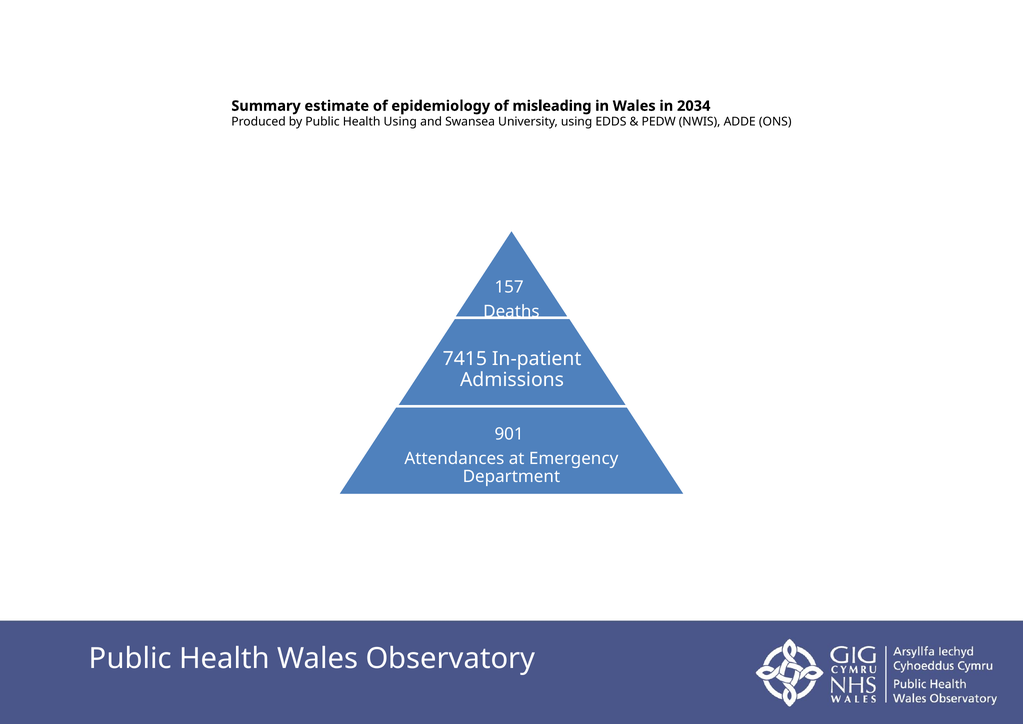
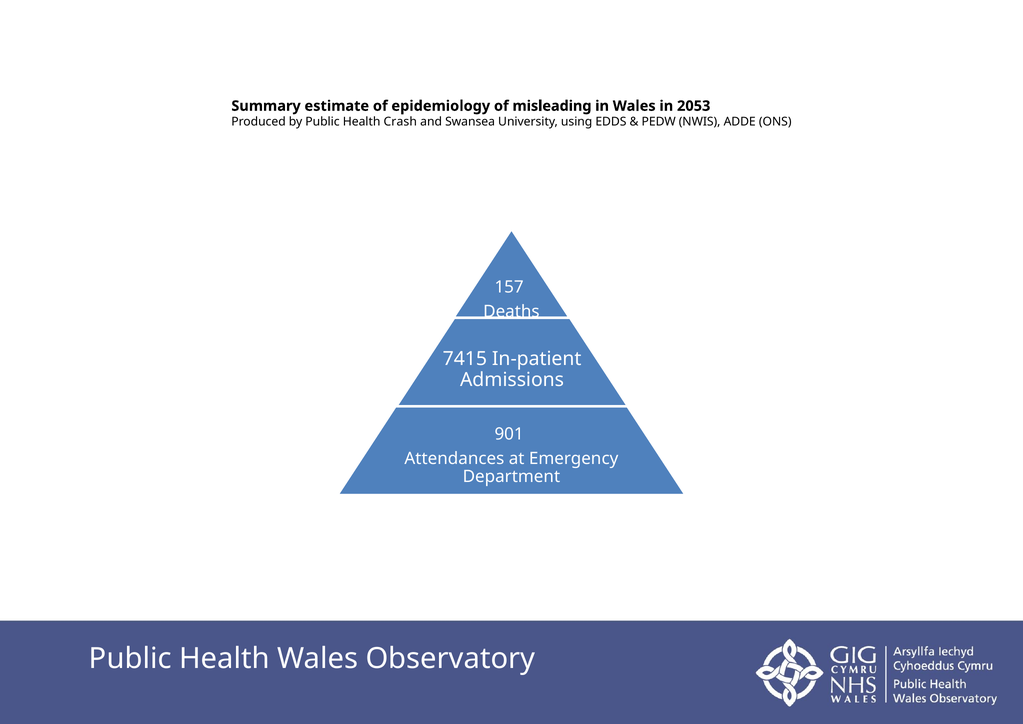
2034: 2034 -> 2053 (694, 106)
Health Using: Using -> Crash (400, 122)
